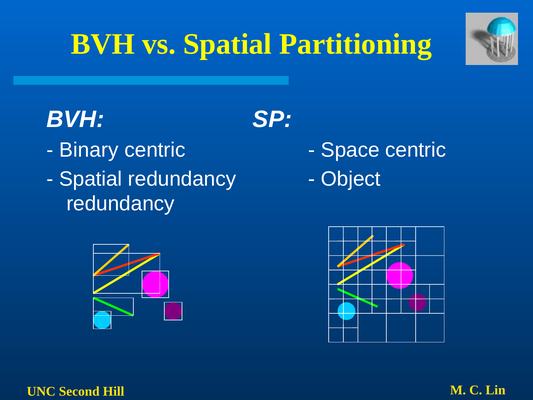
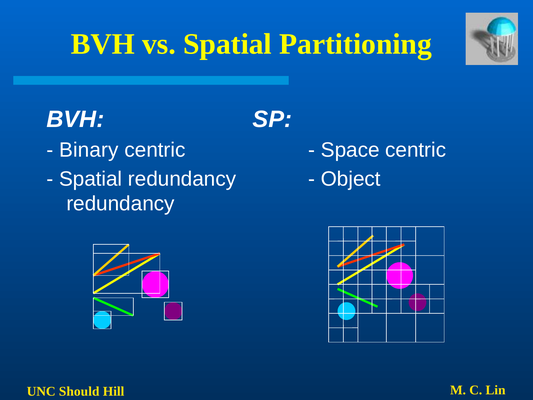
Second: Second -> Should (79, 391)
